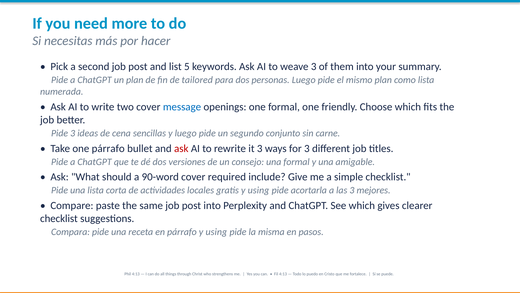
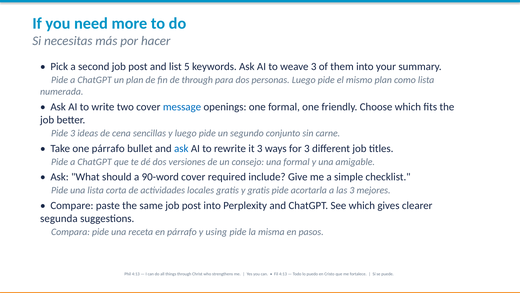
de tailored: tailored -> through (197, 80)
ask colour: red -> blue (181, 148)
gratis y using: using -> gratis (259, 190)
checklist: checklist -> segunda (59, 218)
